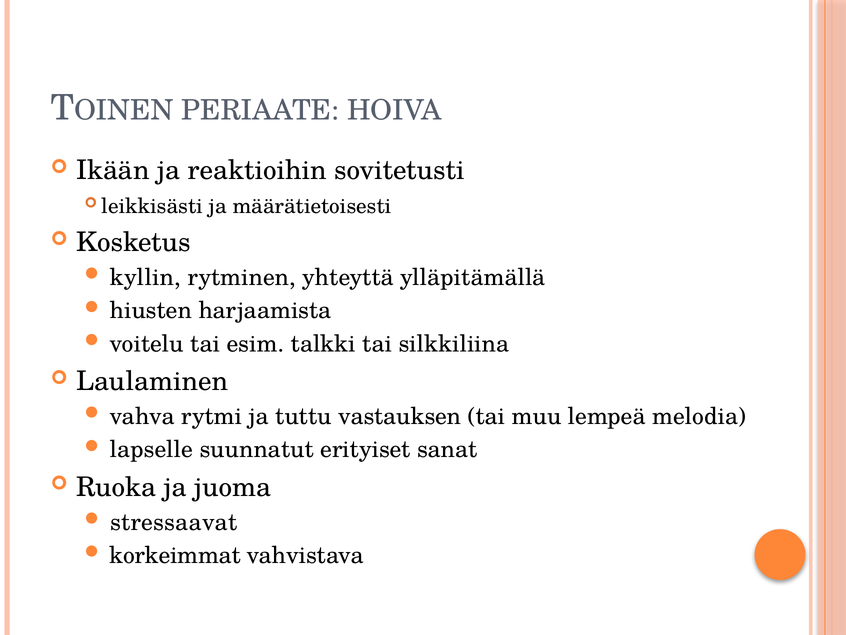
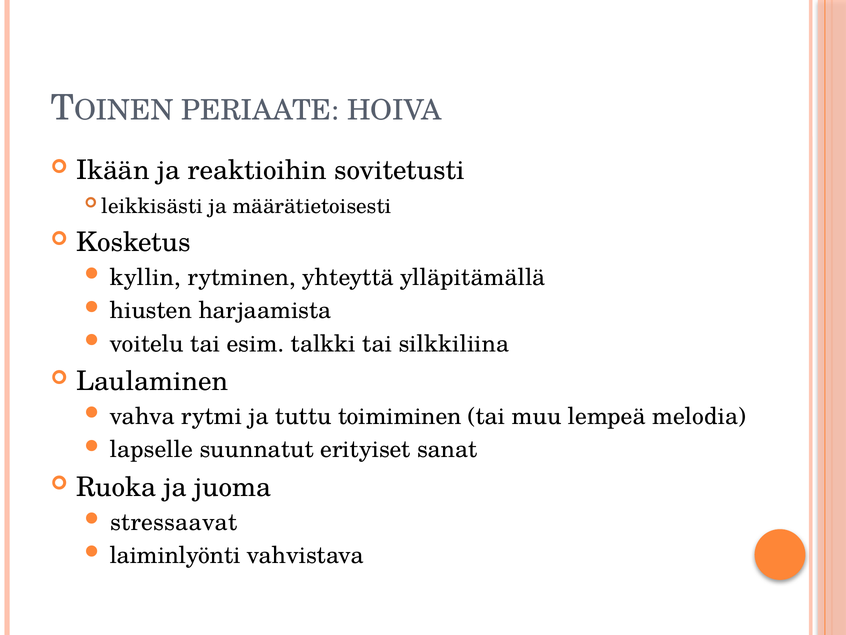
vastauksen: vastauksen -> toimiminen (400, 416)
korkeimmat: korkeimmat -> laiminlyönti (175, 555)
